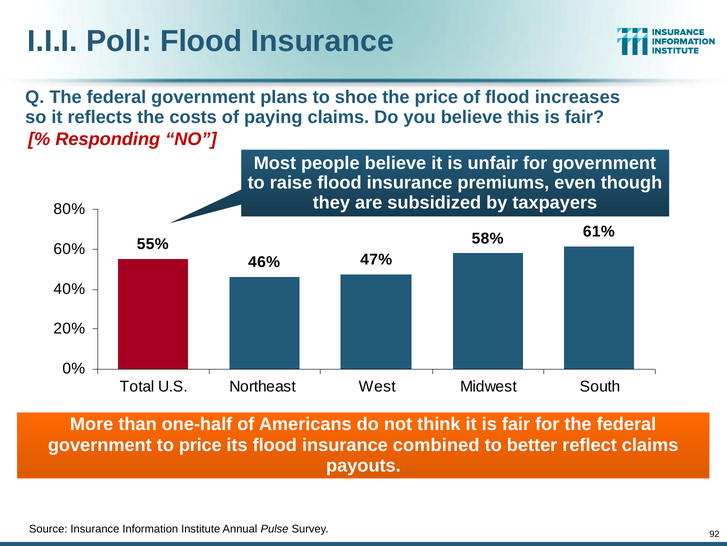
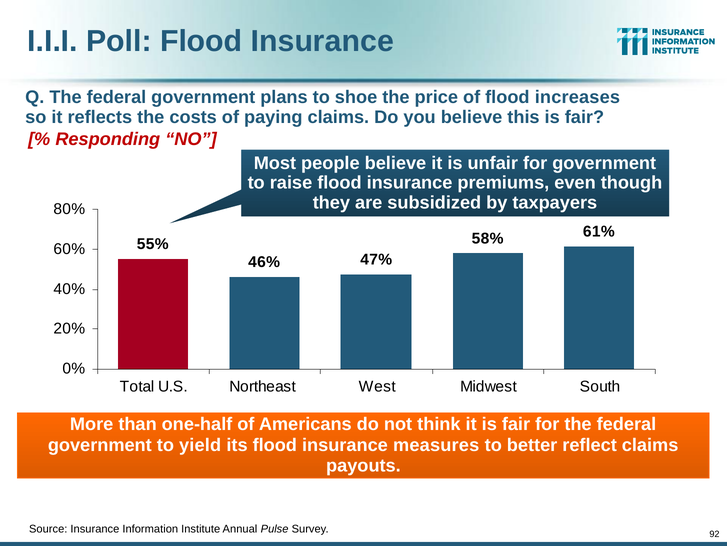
to price: price -> yield (200, 444)
combined: combined -> measures (436, 444)
